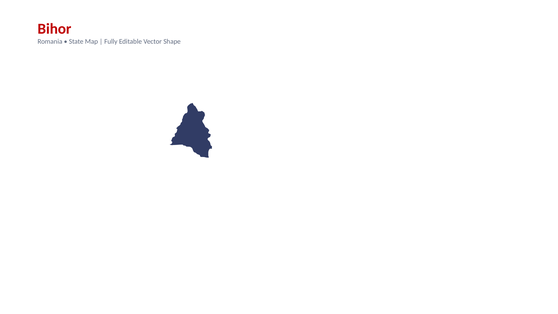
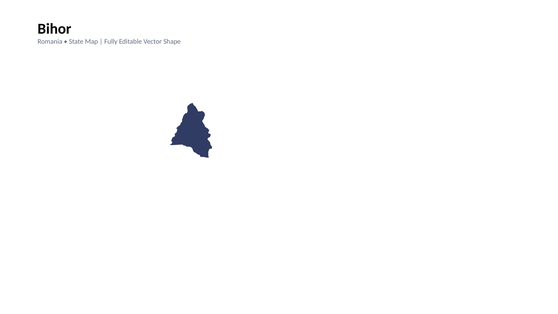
Bihor colour: red -> black (54, 29)
